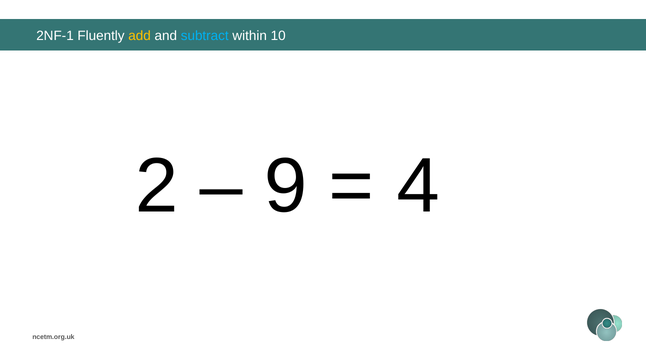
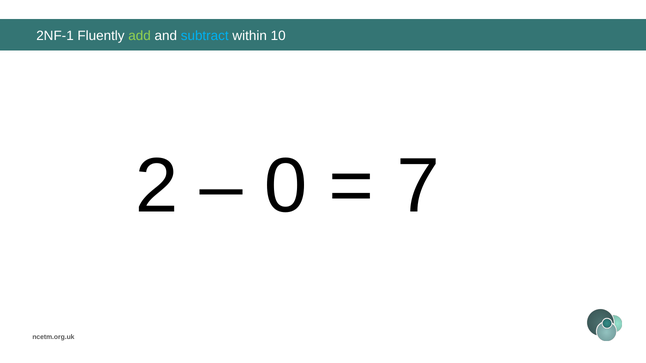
add colour: yellow -> light green (140, 36)
9: 9 -> 0 (286, 186)
4: 4 -> 7 (418, 186)
